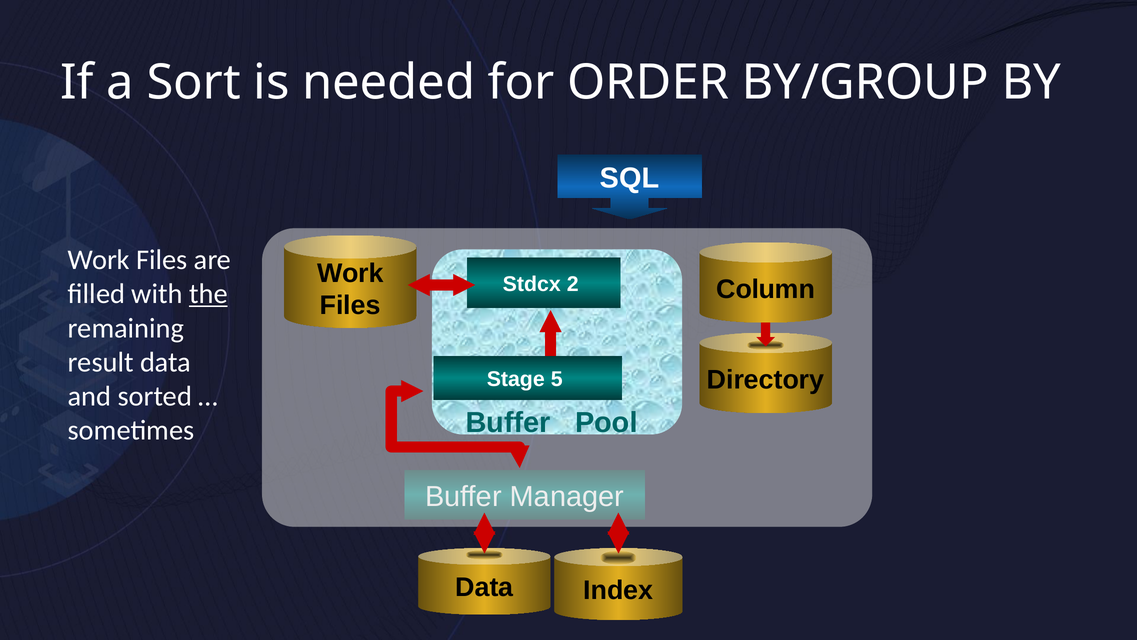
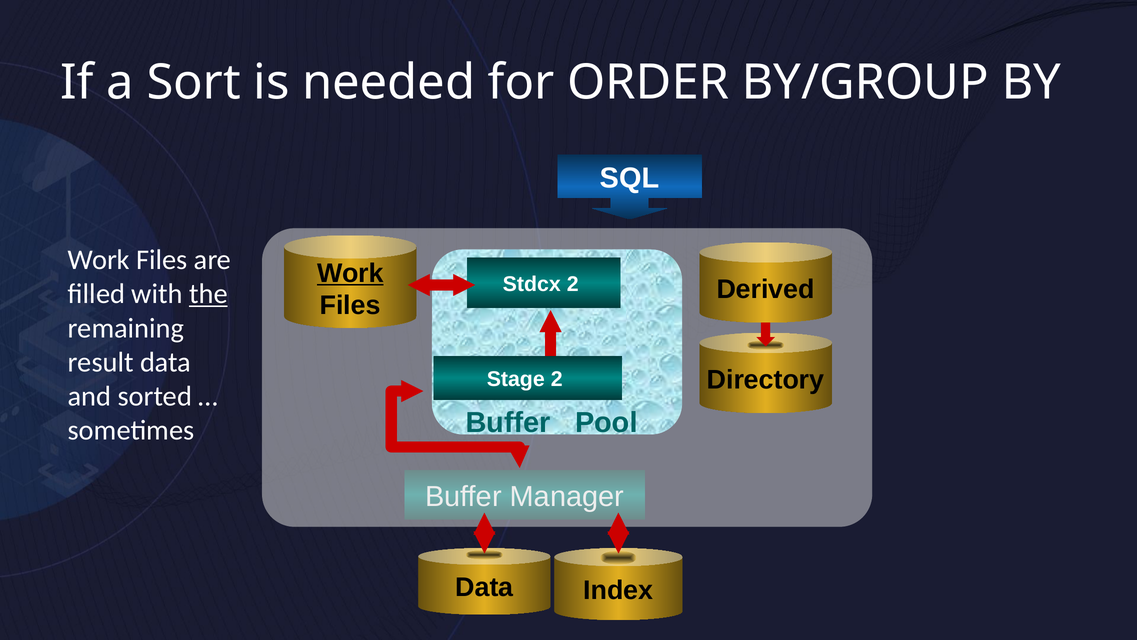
Work underline: none -> present (350, 273)
Column: Column -> Derived (766, 289)
Stage 5: 5 -> 2 (557, 379)
